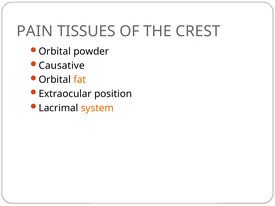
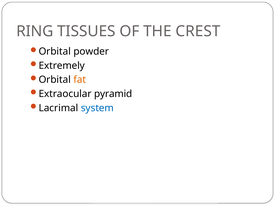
PAIN: PAIN -> RING (35, 31)
Causative: Causative -> Extremely (62, 66)
position: position -> pyramid (113, 94)
system colour: orange -> blue (97, 108)
